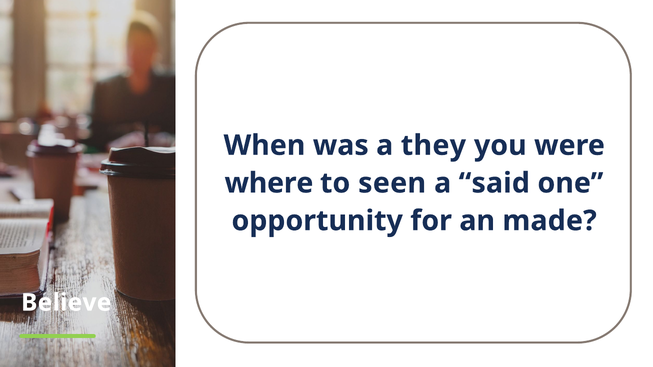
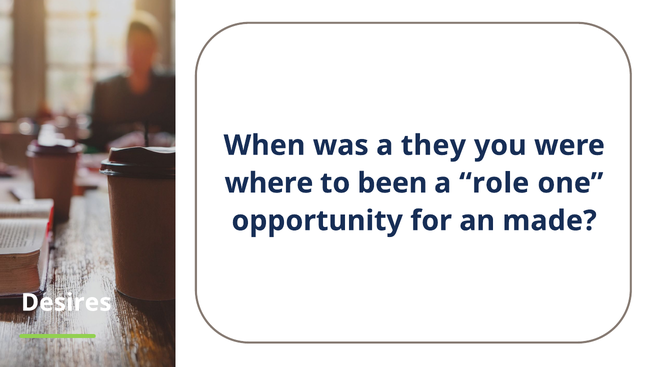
seen: seen -> been (392, 183)
said: said -> role (494, 183)
Believe: Believe -> Desires (66, 303)
